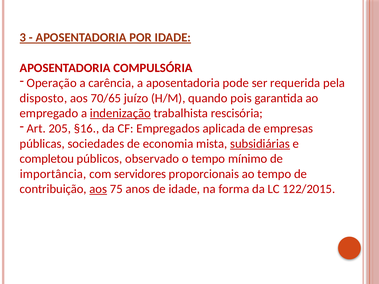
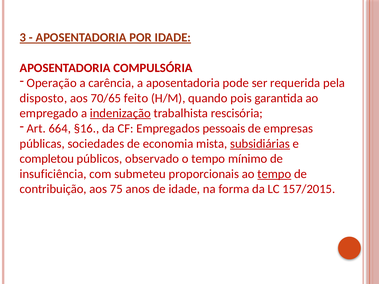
juízo: juízo -> feito (136, 98)
205: 205 -> 664 (60, 129)
aplicada: aplicada -> pessoais (224, 129)
importância: importância -> insuficiência (53, 174)
servidores: servidores -> submeteu (140, 174)
tempo underline: none -> present (274, 174)
aos underline: present -> none (98, 189)
122/2015: 122/2015 -> 157/2015 (309, 189)
